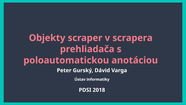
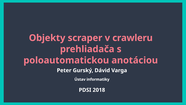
scrapera: scrapera -> crawleru (133, 38)
